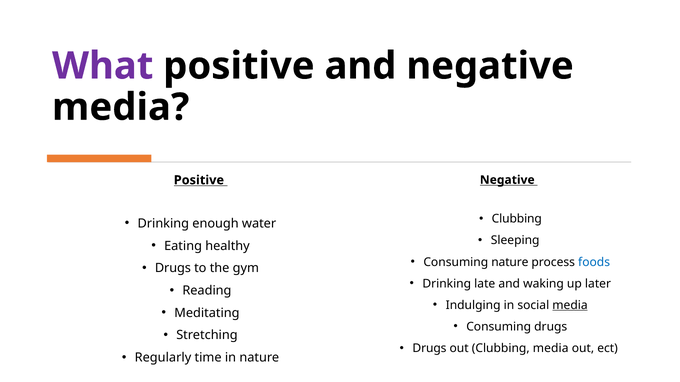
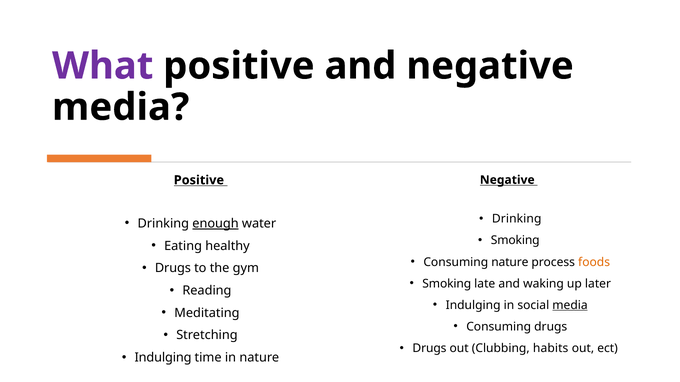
Clubbing: Clubbing -> Drinking (517, 219)
enough underline: none -> present (215, 224)
Sleeping: Sleeping -> Smoking (515, 241)
foods colour: blue -> orange (594, 262)
Drinking: Drinking -> Smoking (447, 284)
Clubbing media: media -> habits (551, 349)
Regularly: Regularly -> Indulging (163, 358)
